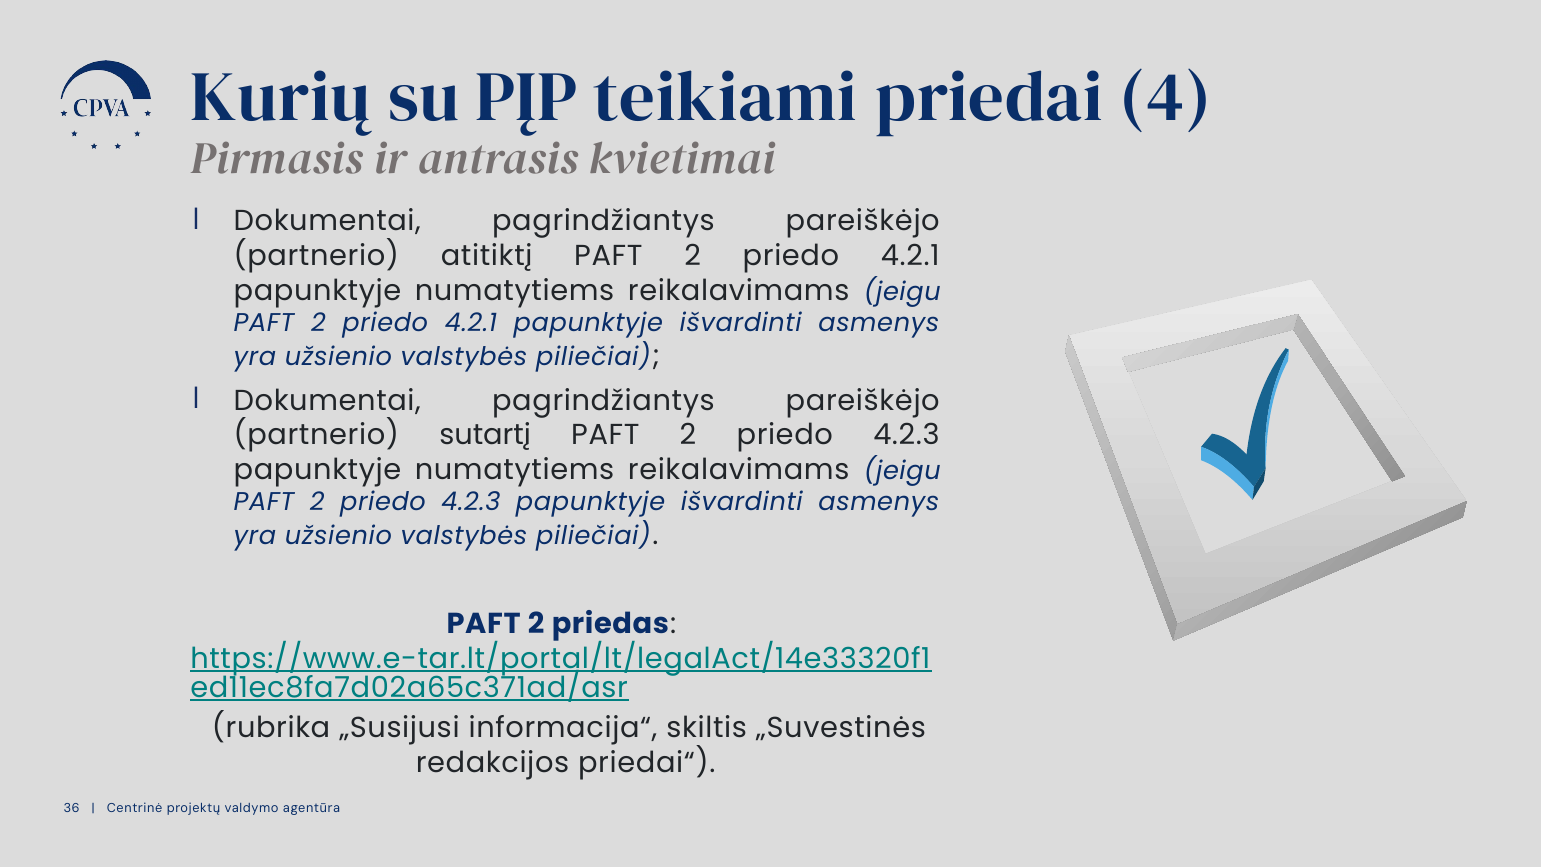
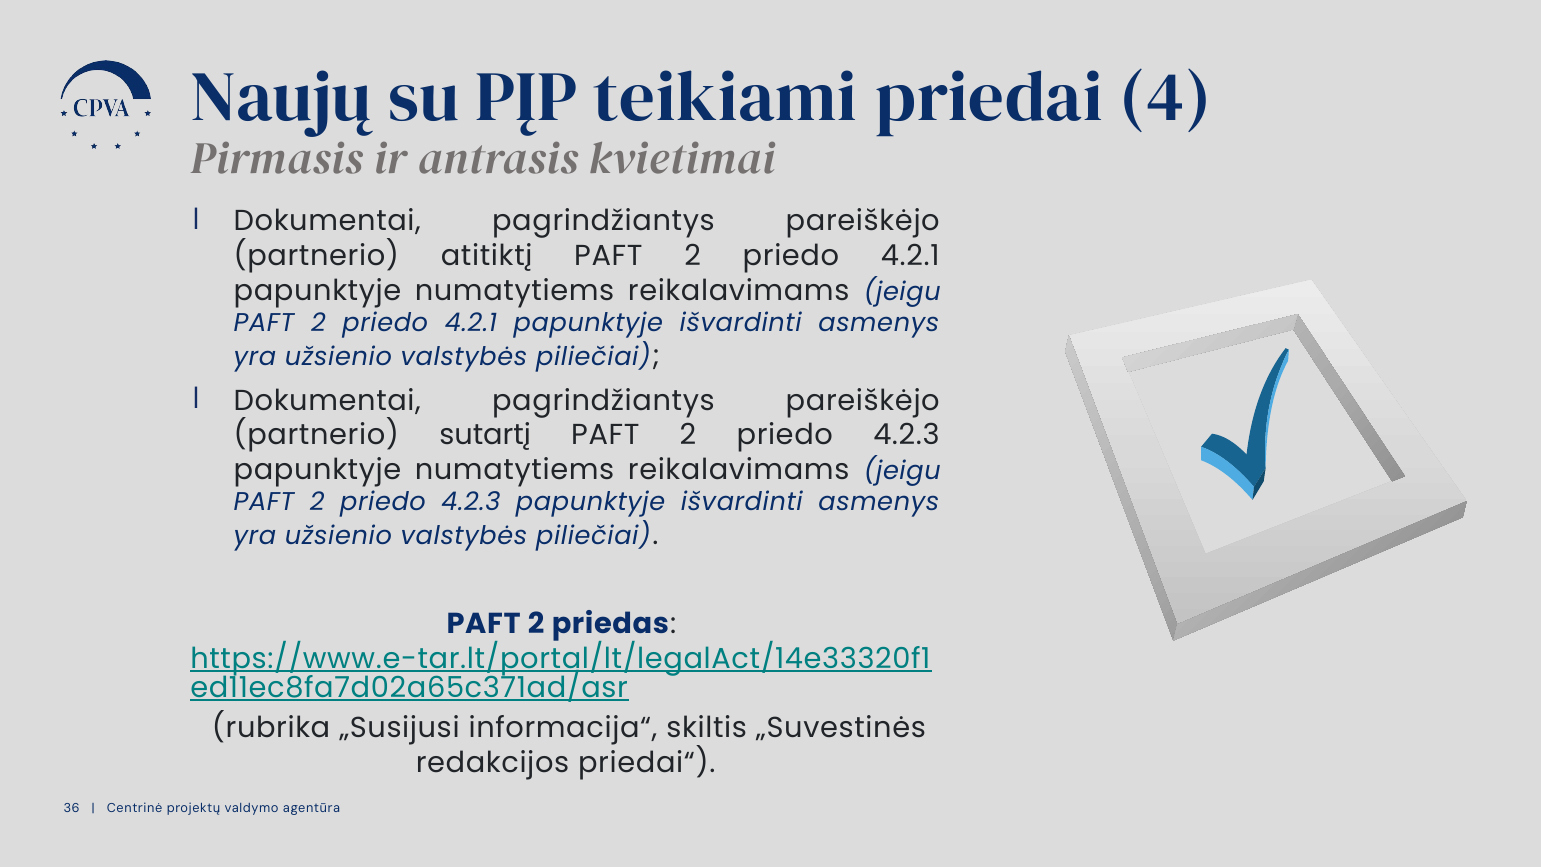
Kurių: Kurių -> Naujų (281, 97)
